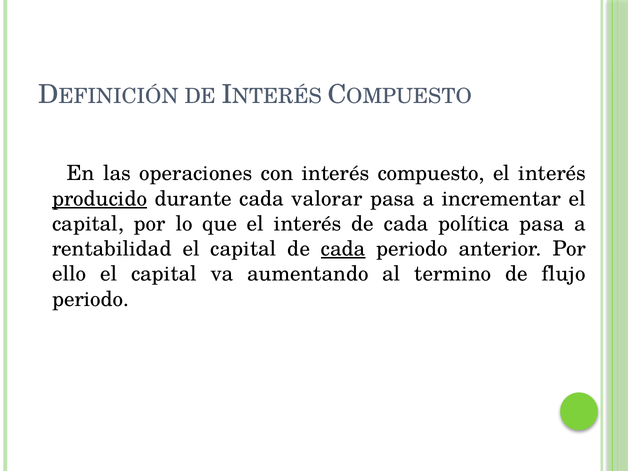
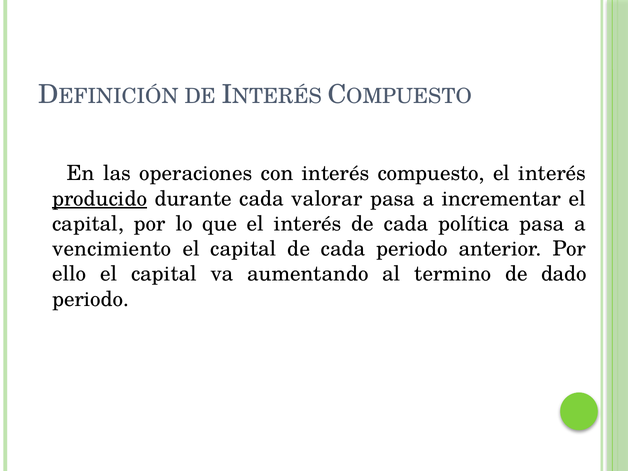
rentabilidad: rentabilidad -> vencimiento (112, 249)
cada underline: present -> none (343, 249)
flujo: flujo -> dado (564, 274)
